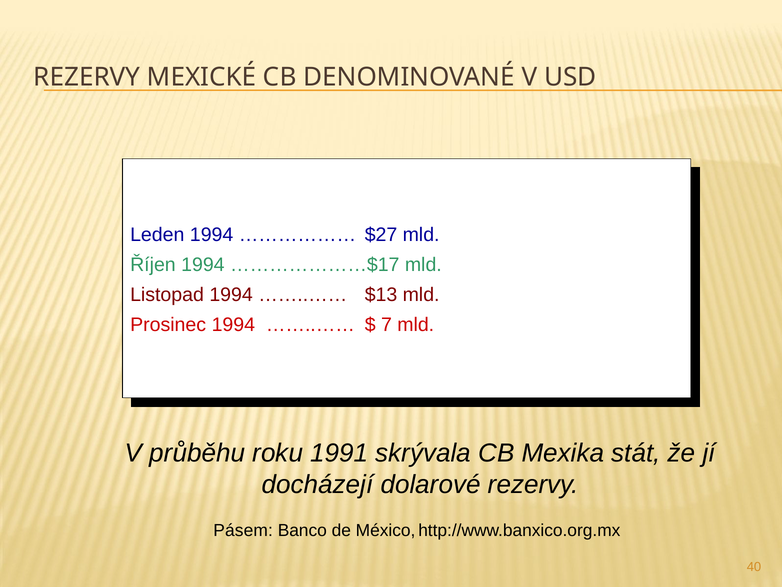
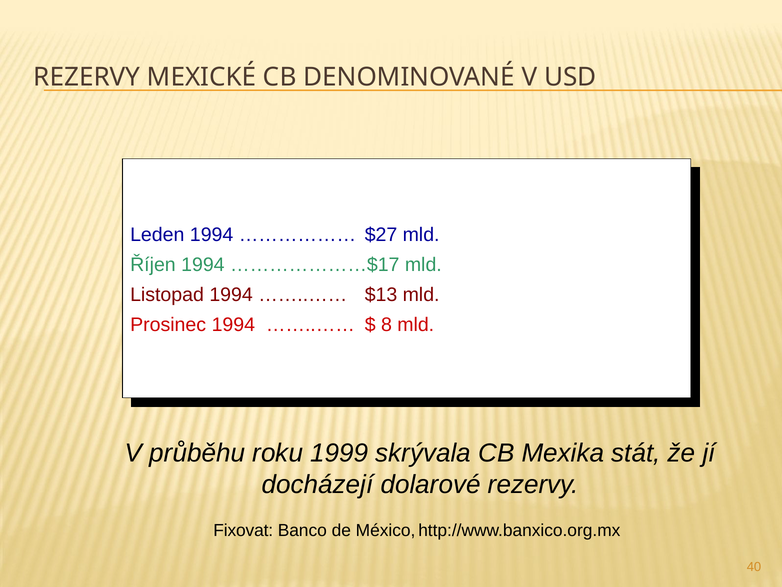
7: 7 -> 8 (386, 324)
1991: 1991 -> 1999 (339, 453)
Pásem: Pásem -> Fixovat (243, 530)
